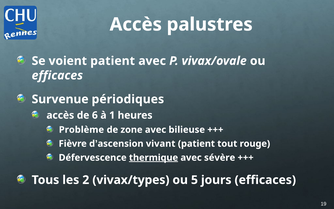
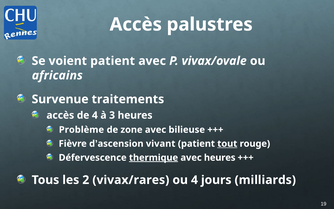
efficaces: efficaces -> africains (57, 75)
périodiques: périodiques -> traitements (128, 99)
de 6: 6 -> 4 (95, 115)
1: 1 -> 3 (112, 115)
tout underline: none -> present (227, 144)
avec sévère: sévère -> heures (220, 157)
vivax/types: vivax/types -> vivax/rares (131, 180)
ou 5: 5 -> 4 (194, 180)
jours efficaces: efficaces -> milliards (265, 180)
